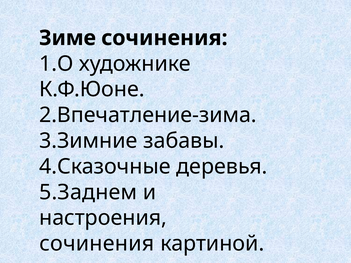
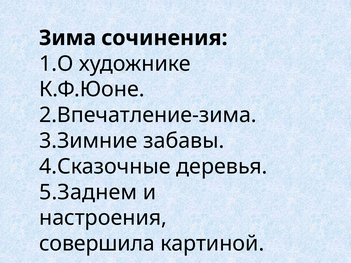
Зиме: Зиме -> Зима (67, 38)
сочинения: сочинения -> совершила (97, 244)
